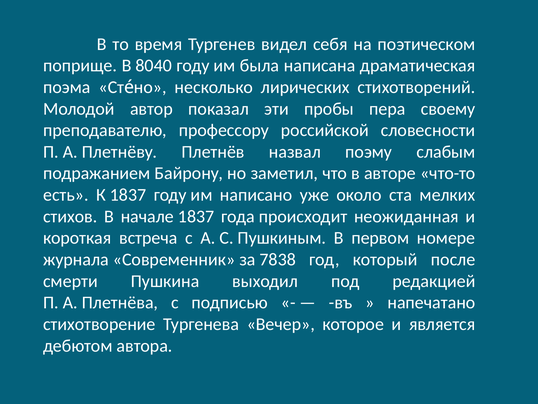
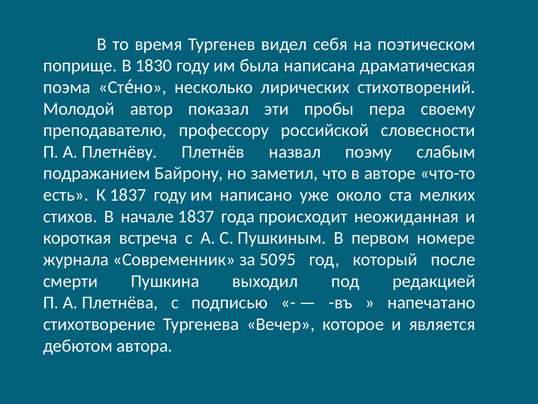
8040: 8040 -> 1830 (154, 66)
7838: 7838 -> 5095 (278, 259)
